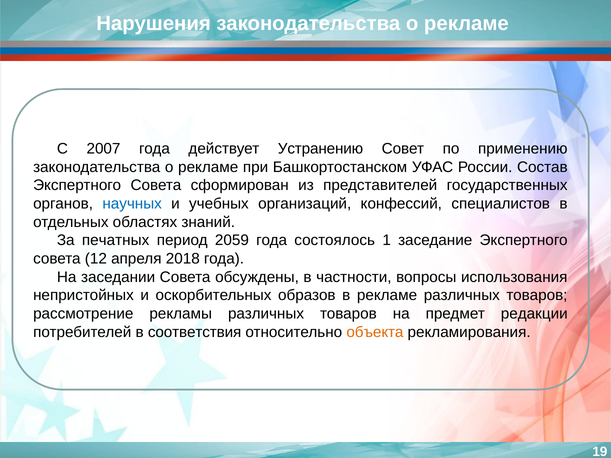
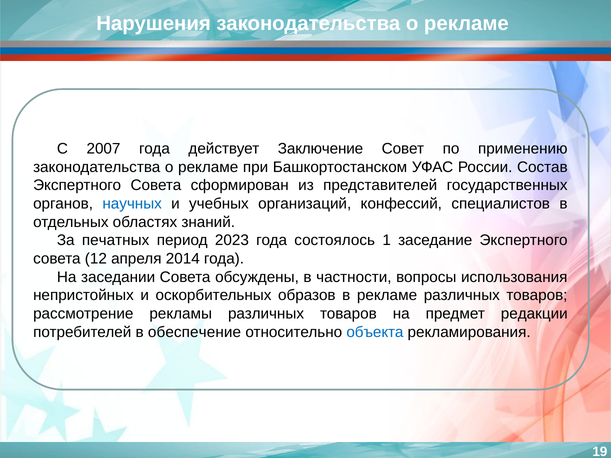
Устранению: Устранению -> Заключение (321, 149)
2059: 2059 -> 2023 (232, 241)
2018: 2018 -> 2014 (183, 259)
соответствия: соответствия -> обеспечение (195, 332)
объекта colour: orange -> blue (375, 332)
